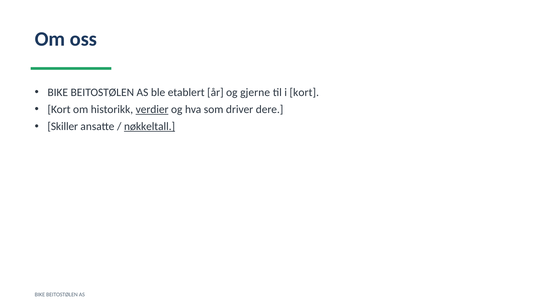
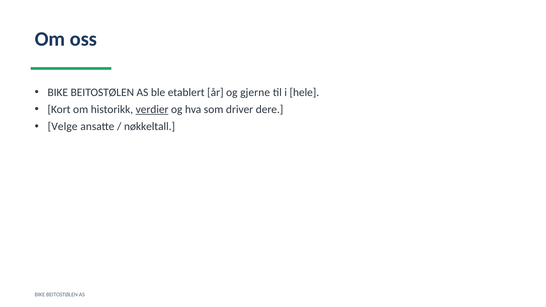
i kort: kort -> hele (304, 92)
Skiller: Skiller -> Velge (63, 127)
nøkkeltall underline: present -> none (150, 127)
